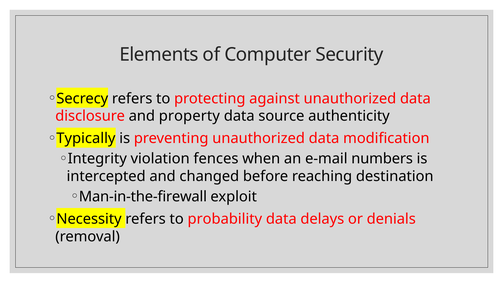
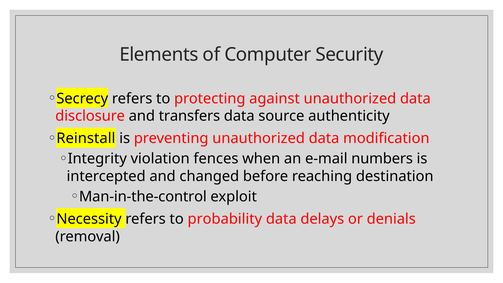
property: property -> transfers (189, 116)
Typically: Typically -> Reinstall (86, 138)
Man-in-the-firewall: Man-in-the-firewall -> Man-in-the-control (143, 197)
